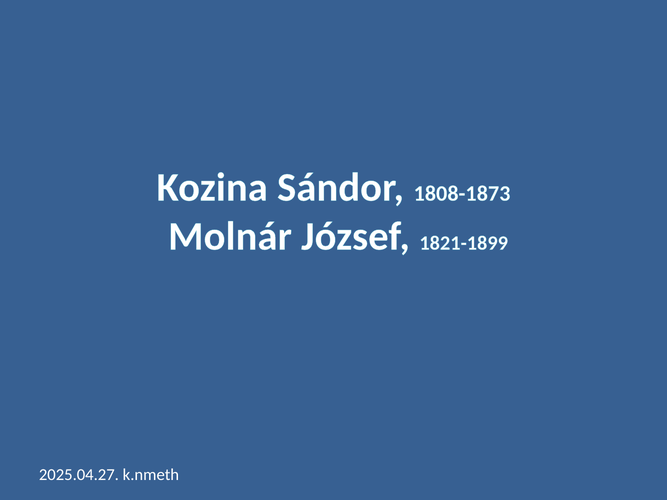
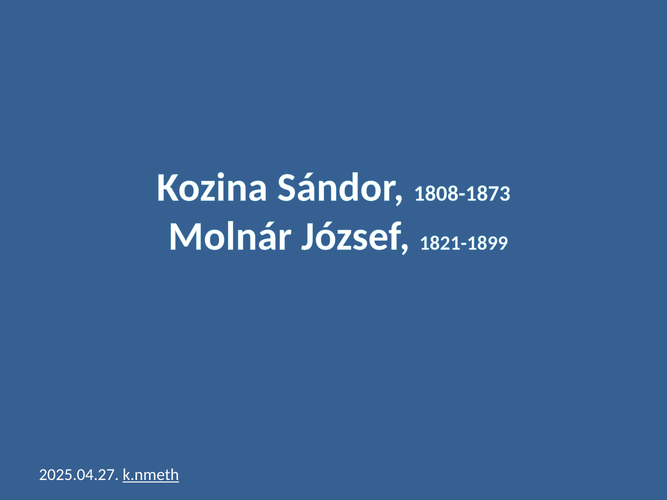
k.nmeth underline: none -> present (151, 475)
